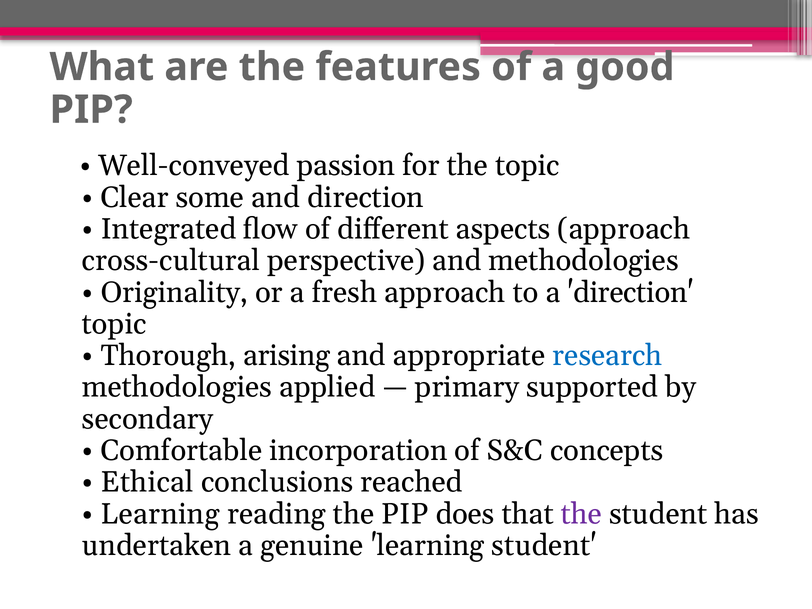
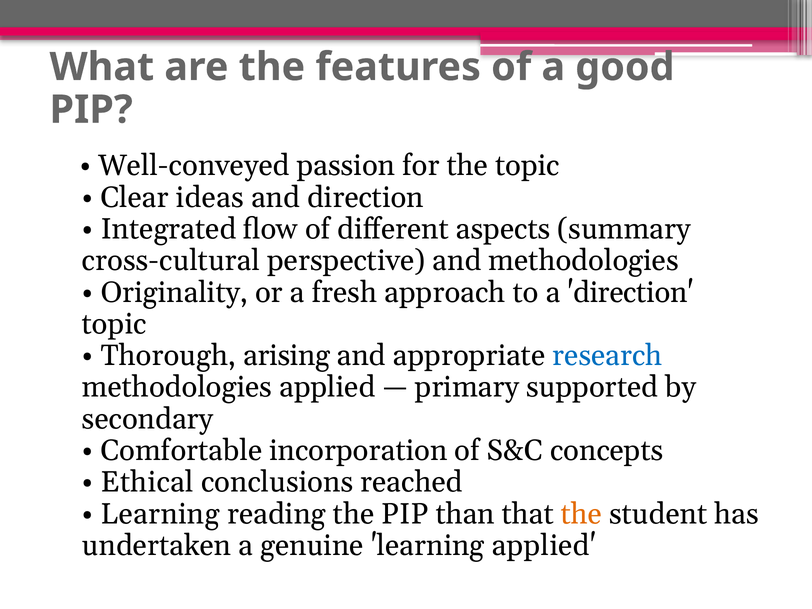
some: some -> ideas (210, 197)
aspects approach: approach -> summary (624, 229)
does: does -> than (465, 514)
the colour: purple -> orange (581, 514)
learning student: student -> applied (544, 546)
